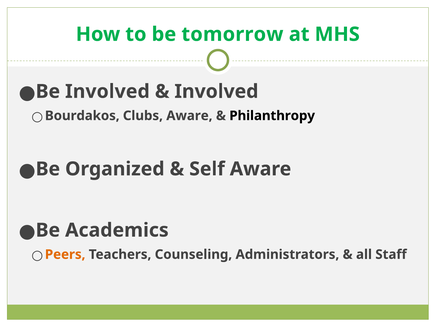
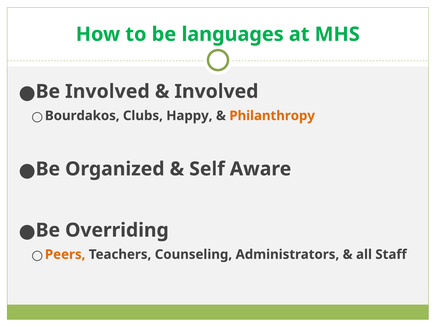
tomorrow: tomorrow -> languages (233, 34)
Clubs Aware: Aware -> Happy (189, 116)
Philanthropy colour: black -> orange (272, 116)
Academics: Academics -> Overriding (117, 230)
